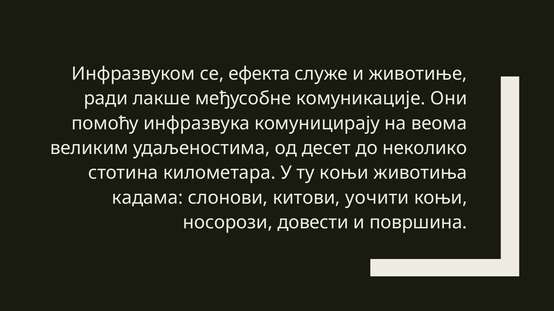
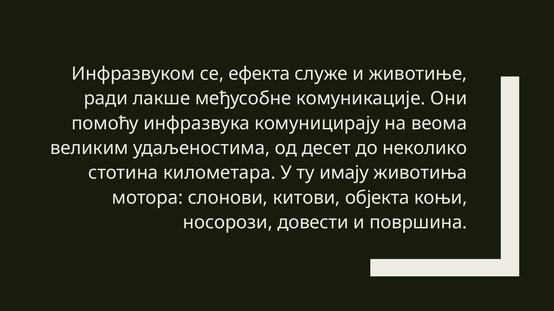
ту коњи: коњи -> имају (344, 173)
кадама: кадама -> мотора (147, 198)
уочити: уочити -> објекта (377, 198)
